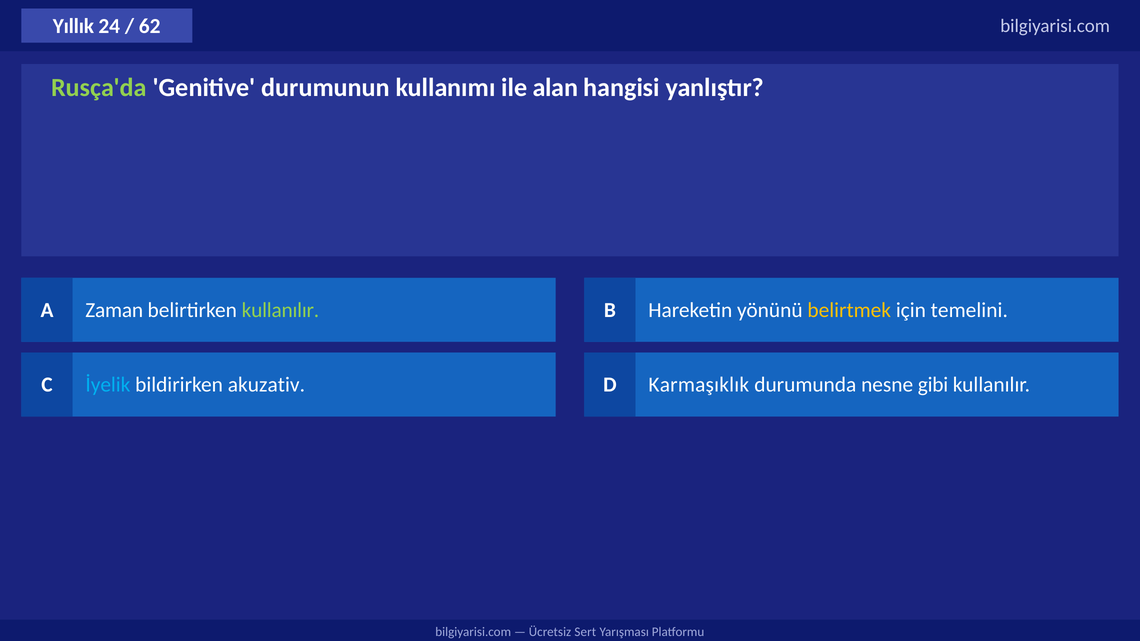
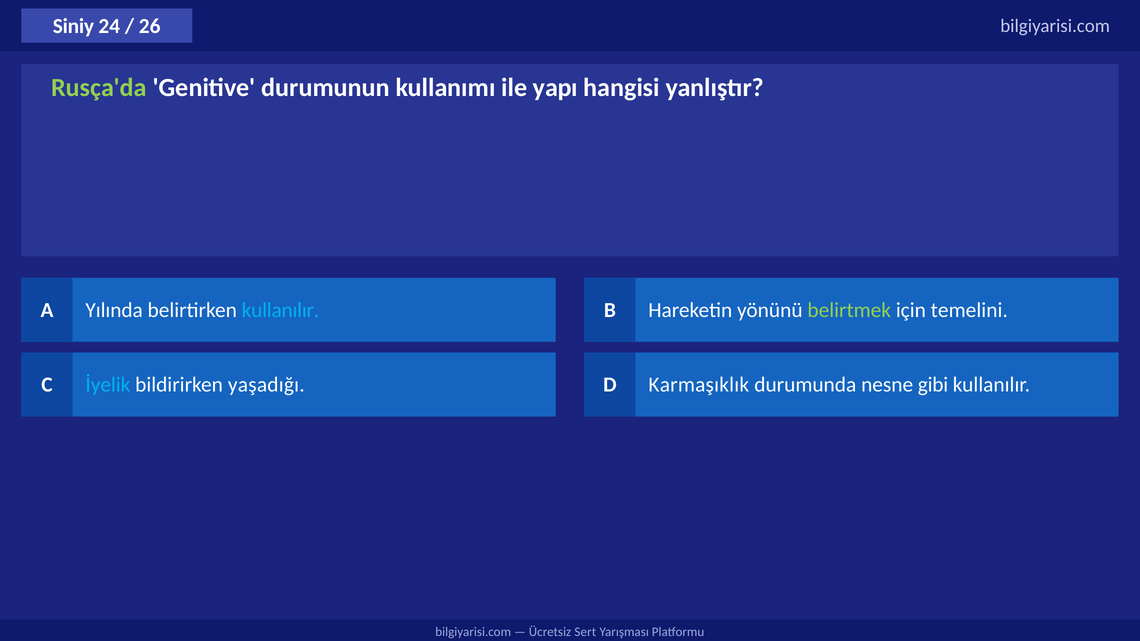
Yıllık: Yıllık -> Siniy (73, 26)
62: 62 -> 26 (150, 26)
alan: alan -> yapı (555, 88)
Zaman: Zaman -> Yılında (114, 310)
kullanılır colour: light green -> light blue (280, 310)
belirtmek colour: yellow -> light green (849, 310)
akuzativ: akuzativ -> yaşadığı (266, 385)
